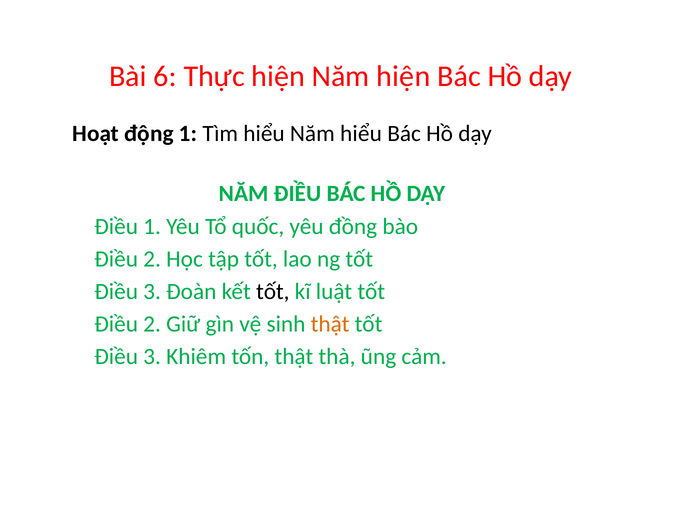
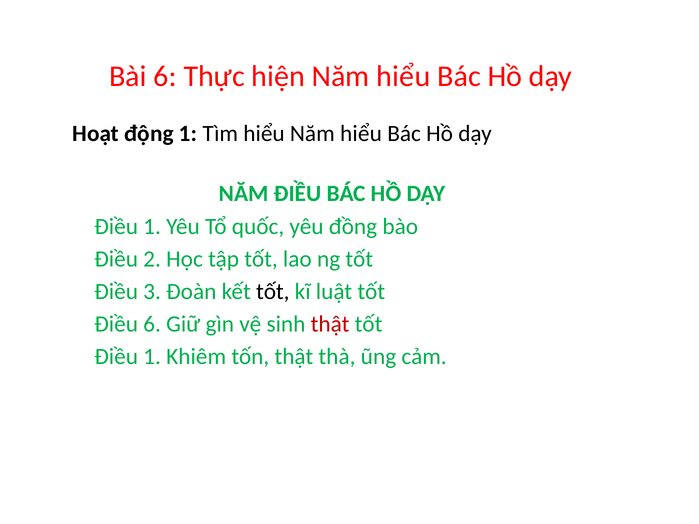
hiện Năm hiện: hiện -> hiểu (403, 76)
2: 2 -> 6 (152, 324)
thật colour: orange -> red (330, 324)
3: 3 -> 1 (152, 357)
